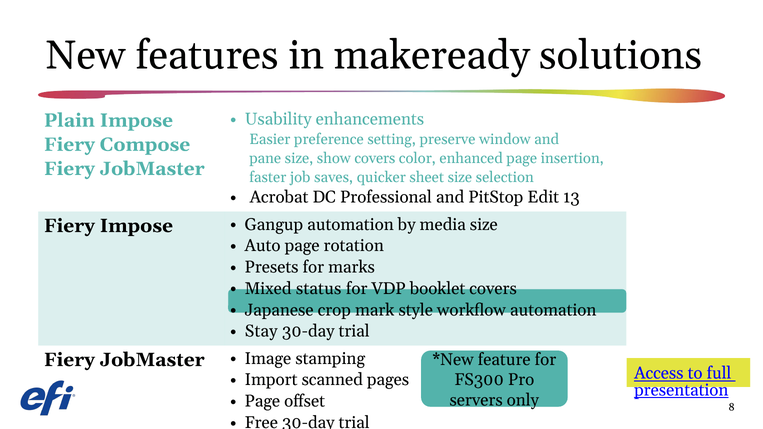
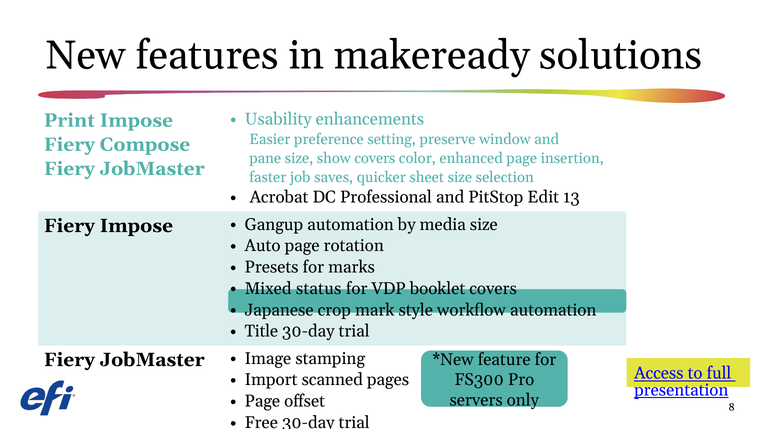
Plain: Plain -> Print (69, 120)
Stay: Stay -> Title (261, 331)
